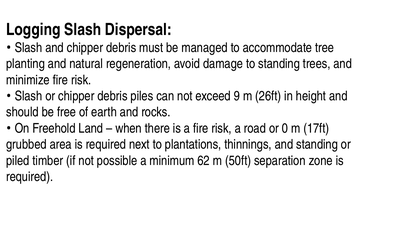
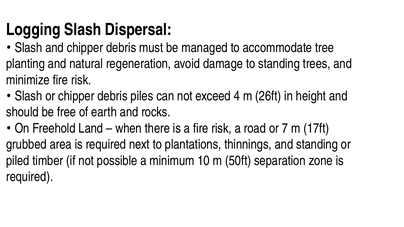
9: 9 -> 4 (237, 96)
0: 0 -> 7 (285, 129)
62: 62 -> 10 (204, 161)
